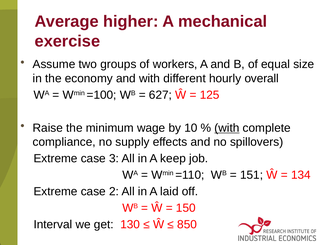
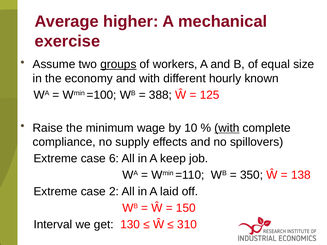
groups underline: none -> present (118, 64)
overall: overall -> known (262, 79)
627: 627 -> 388 (160, 95)
3: 3 -> 6 (114, 159)
151: 151 -> 350 (252, 175)
134: 134 -> 138 (301, 175)
850: 850 -> 310 (187, 225)
